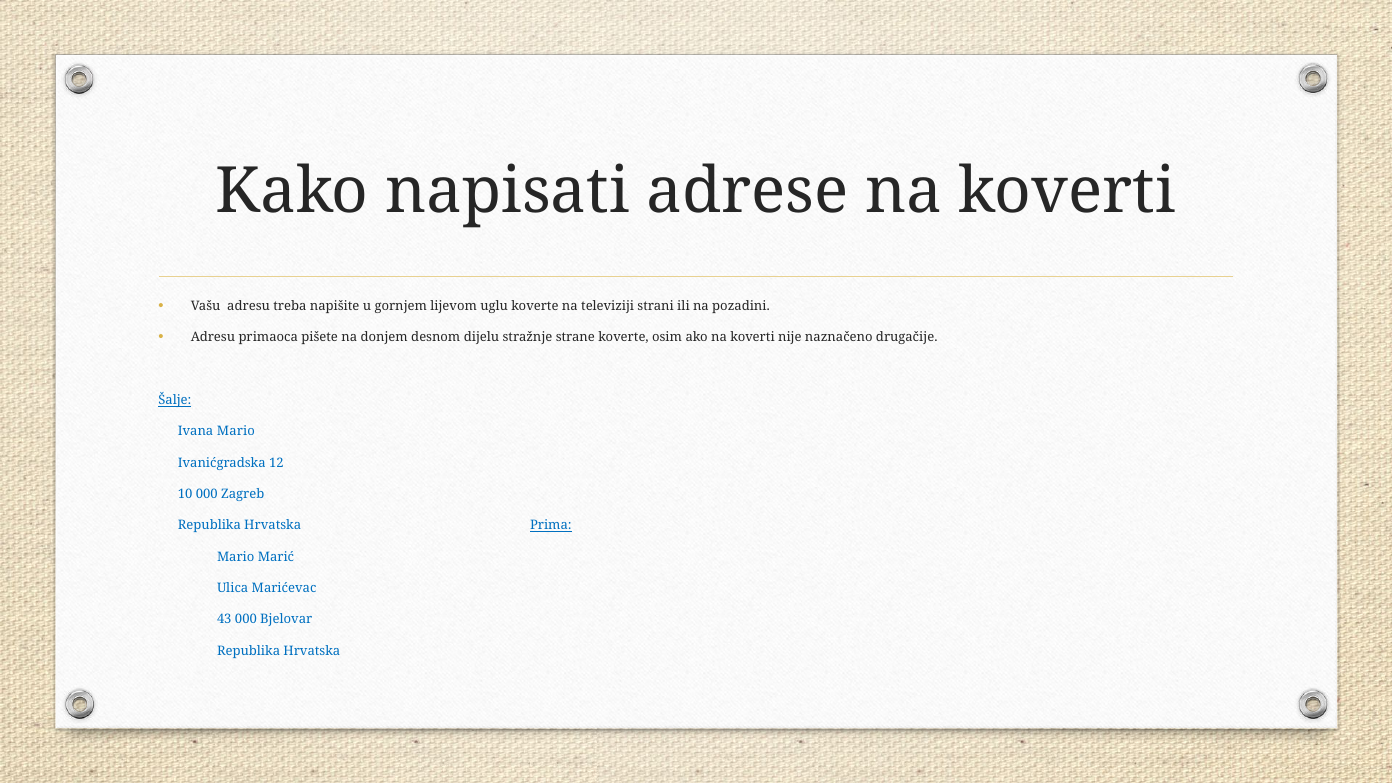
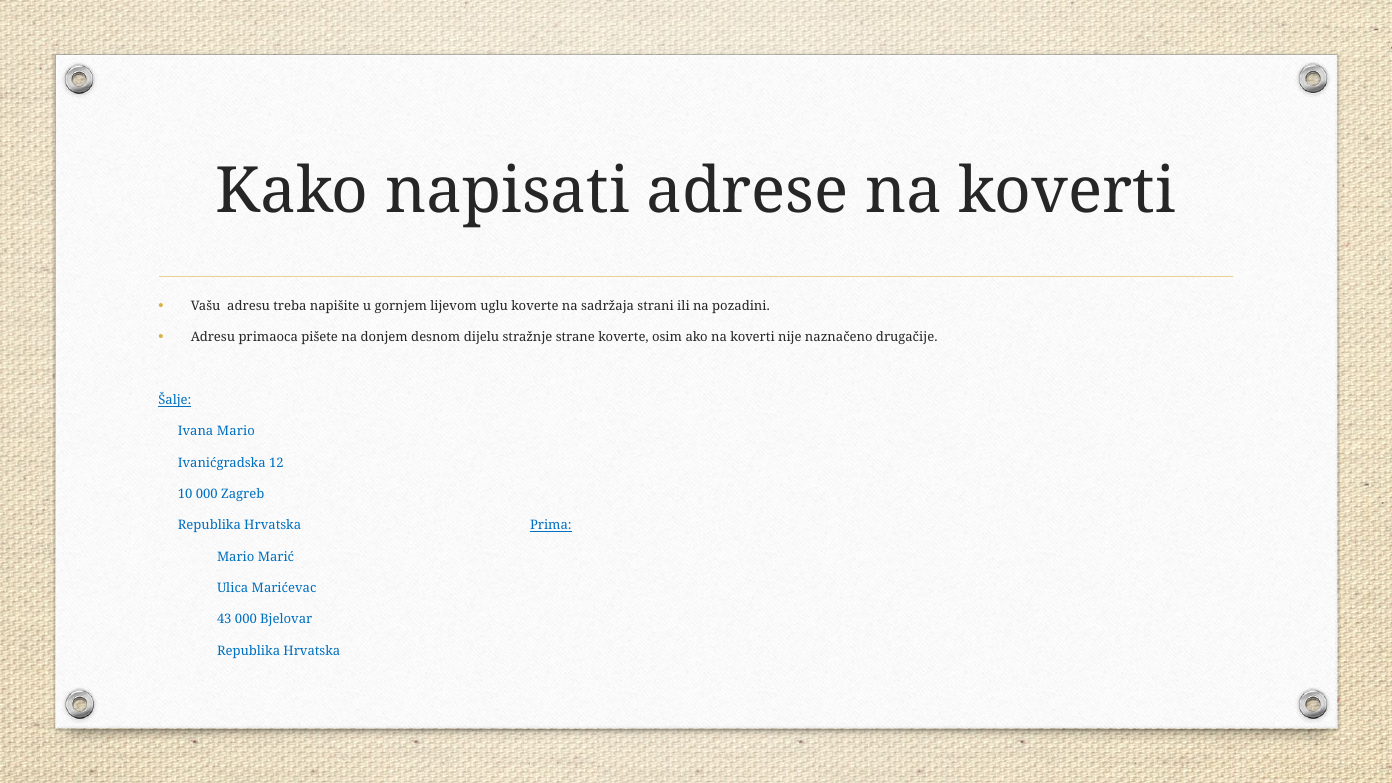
televiziji: televiziji -> sadržaja (608, 306)
